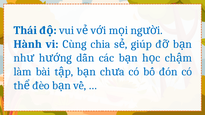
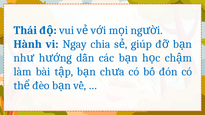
Cùng: Cùng -> Ngay (75, 44)
